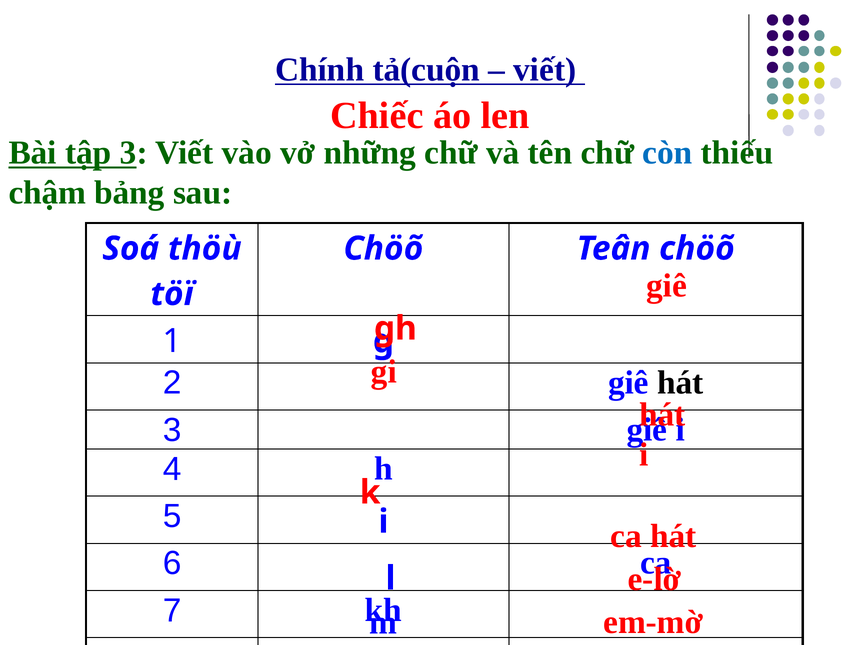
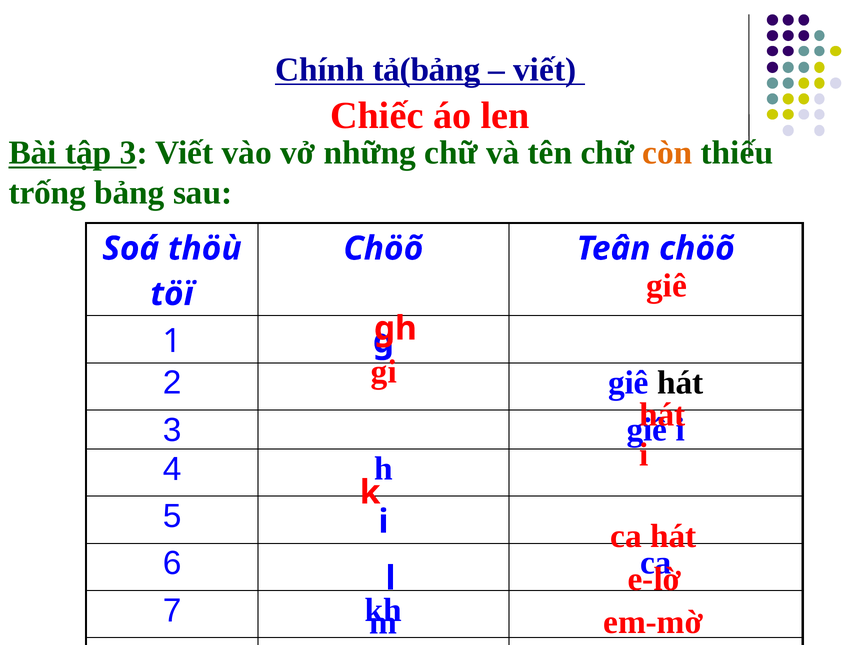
tả(cuộn: tả(cuộn -> tả(bảng (426, 70)
còn colour: blue -> orange (667, 153)
chậm: chậm -> trống (47, 193)
